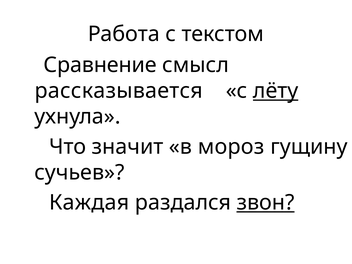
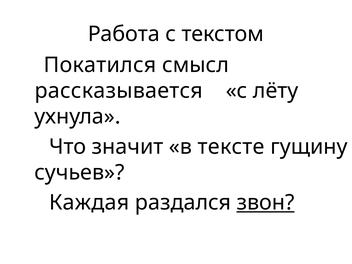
Сравнение: Сравнение -> Покатился (100, 65)
лёту underline: present -> none (276, 91)
мороз: мороз -> тексте (231, 147)
